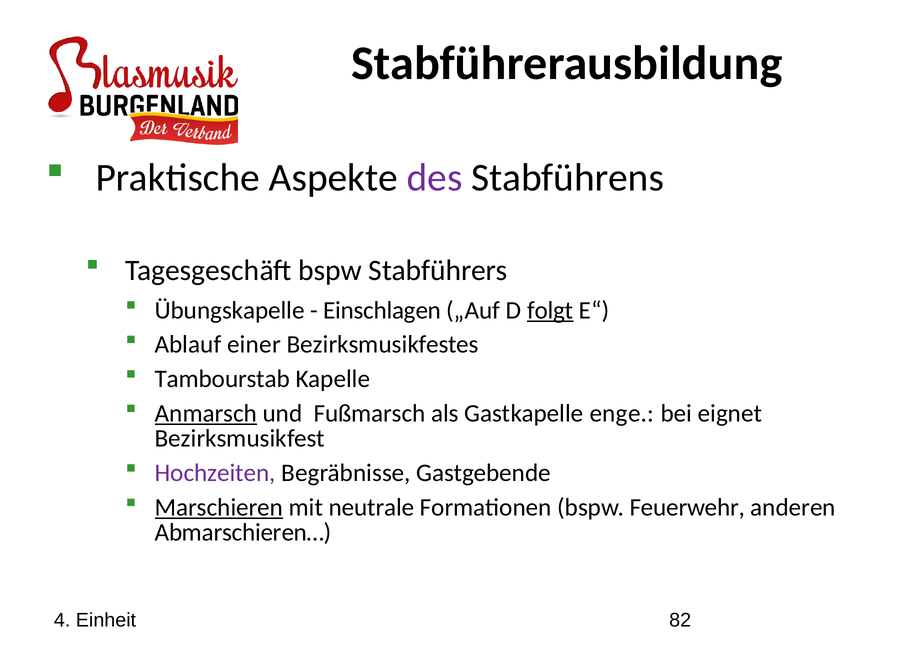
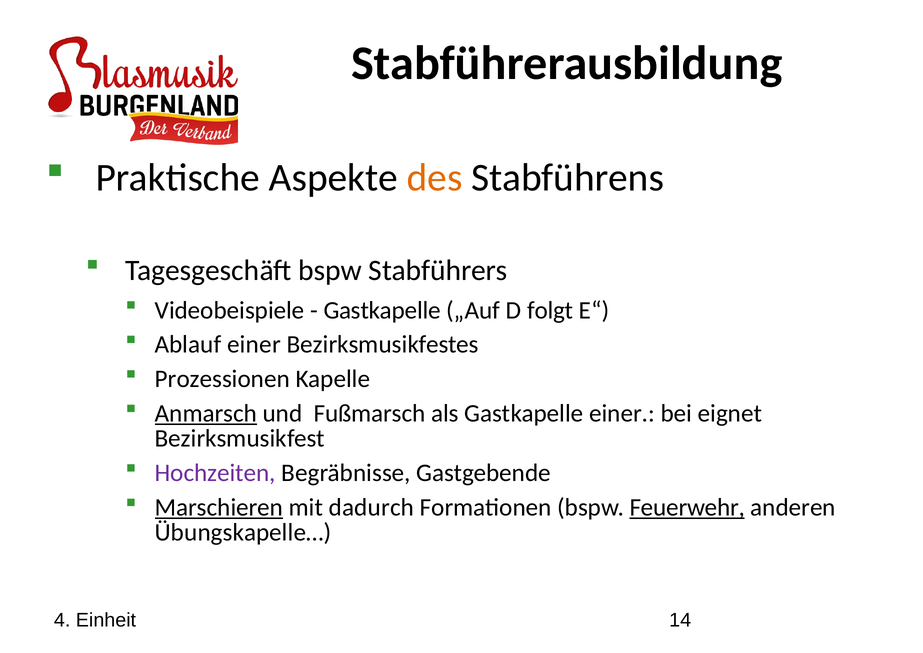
des colour: purple -> orange (435, 178)
Übungskapelle: Übungskapelle -> Videobeispiele (230, 310)
Einschlagen: Einschlagen -> Gastkapelle (382, 310)
folgt underline: present -> none (550, 310)
Tambourstab: Tambourstab -> Prozessionen (222, 379)
Gastkapelle enge: enge -> einer (622, 414)
neutrale: neutrale -> dadurch (371, 508)
Feuerwehr underline: none -> present (687, 508)
Abmarschieren…: Abmarschieren… -> Übungskapelle… (243, 533)
82: 82 -> 14 (680, 620)
